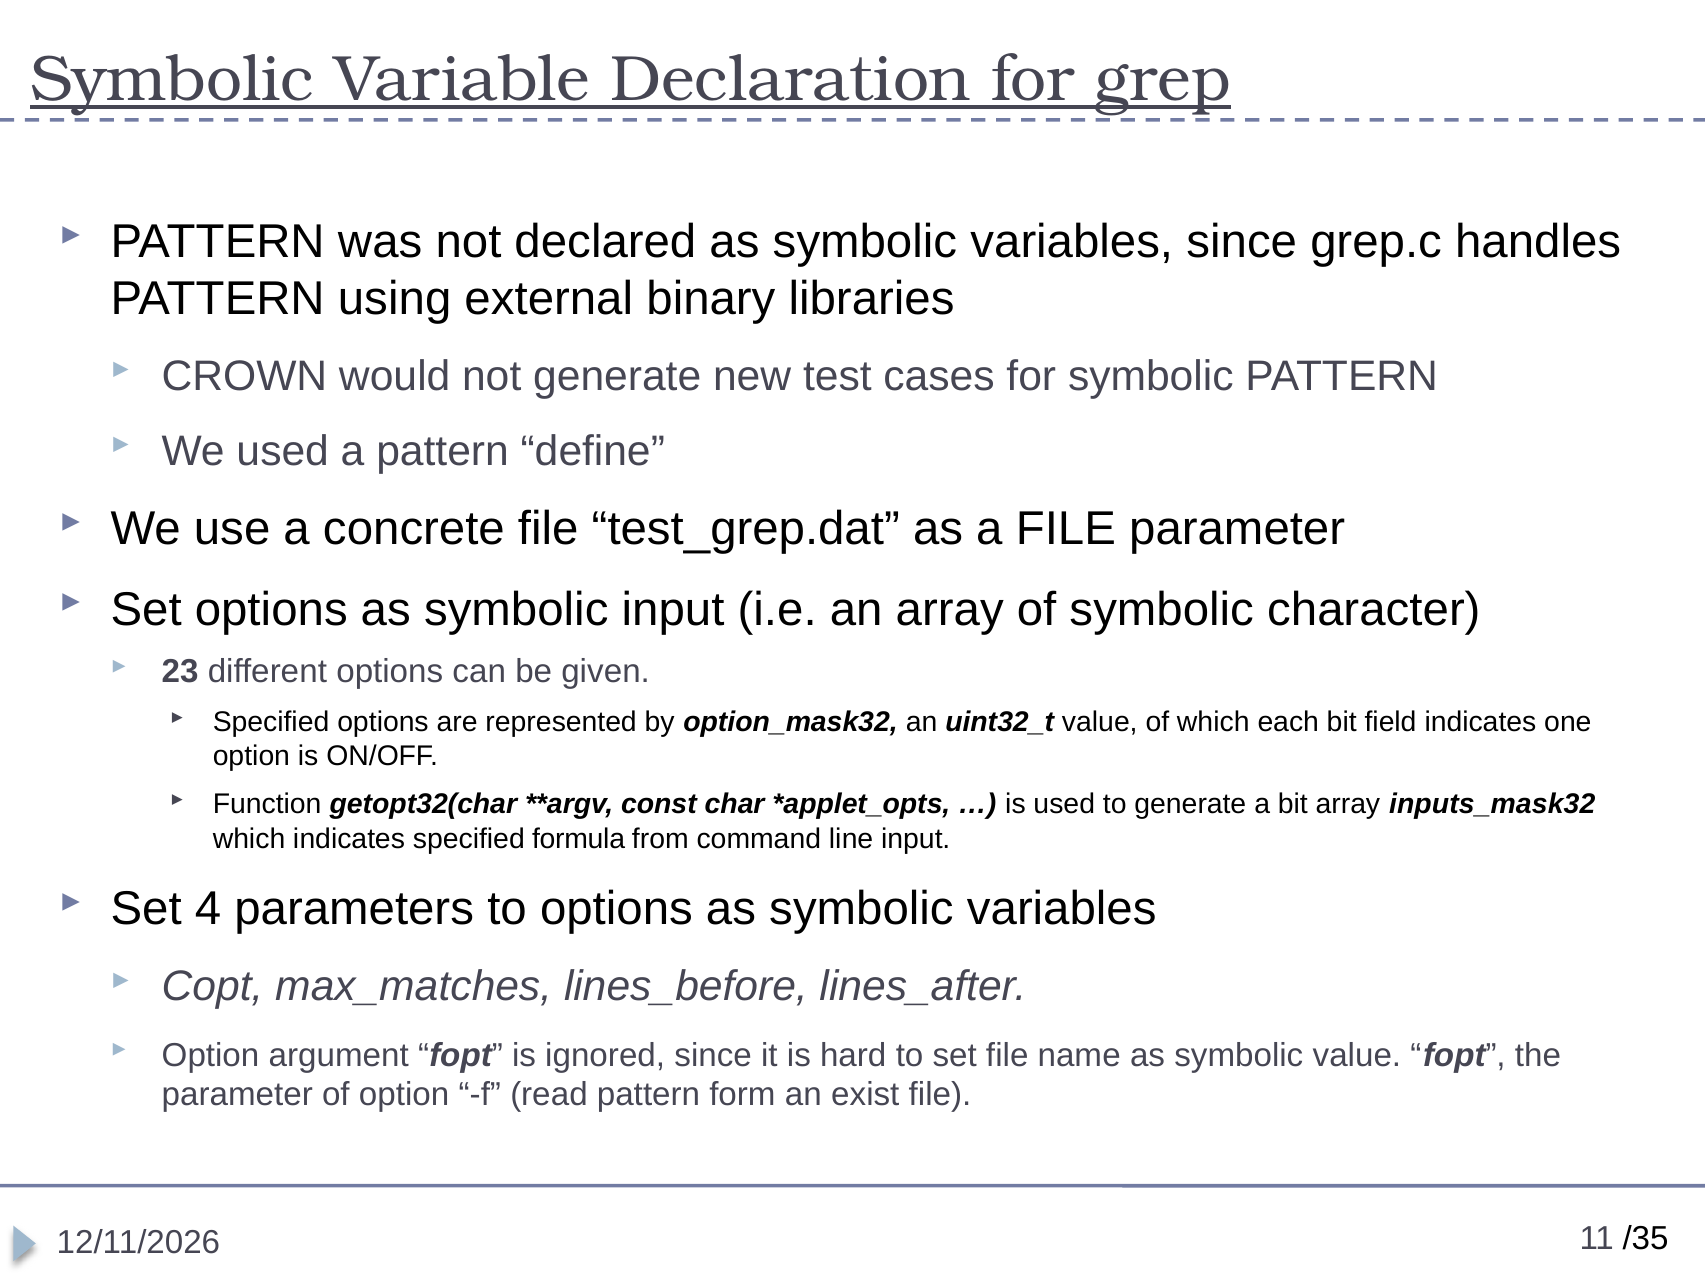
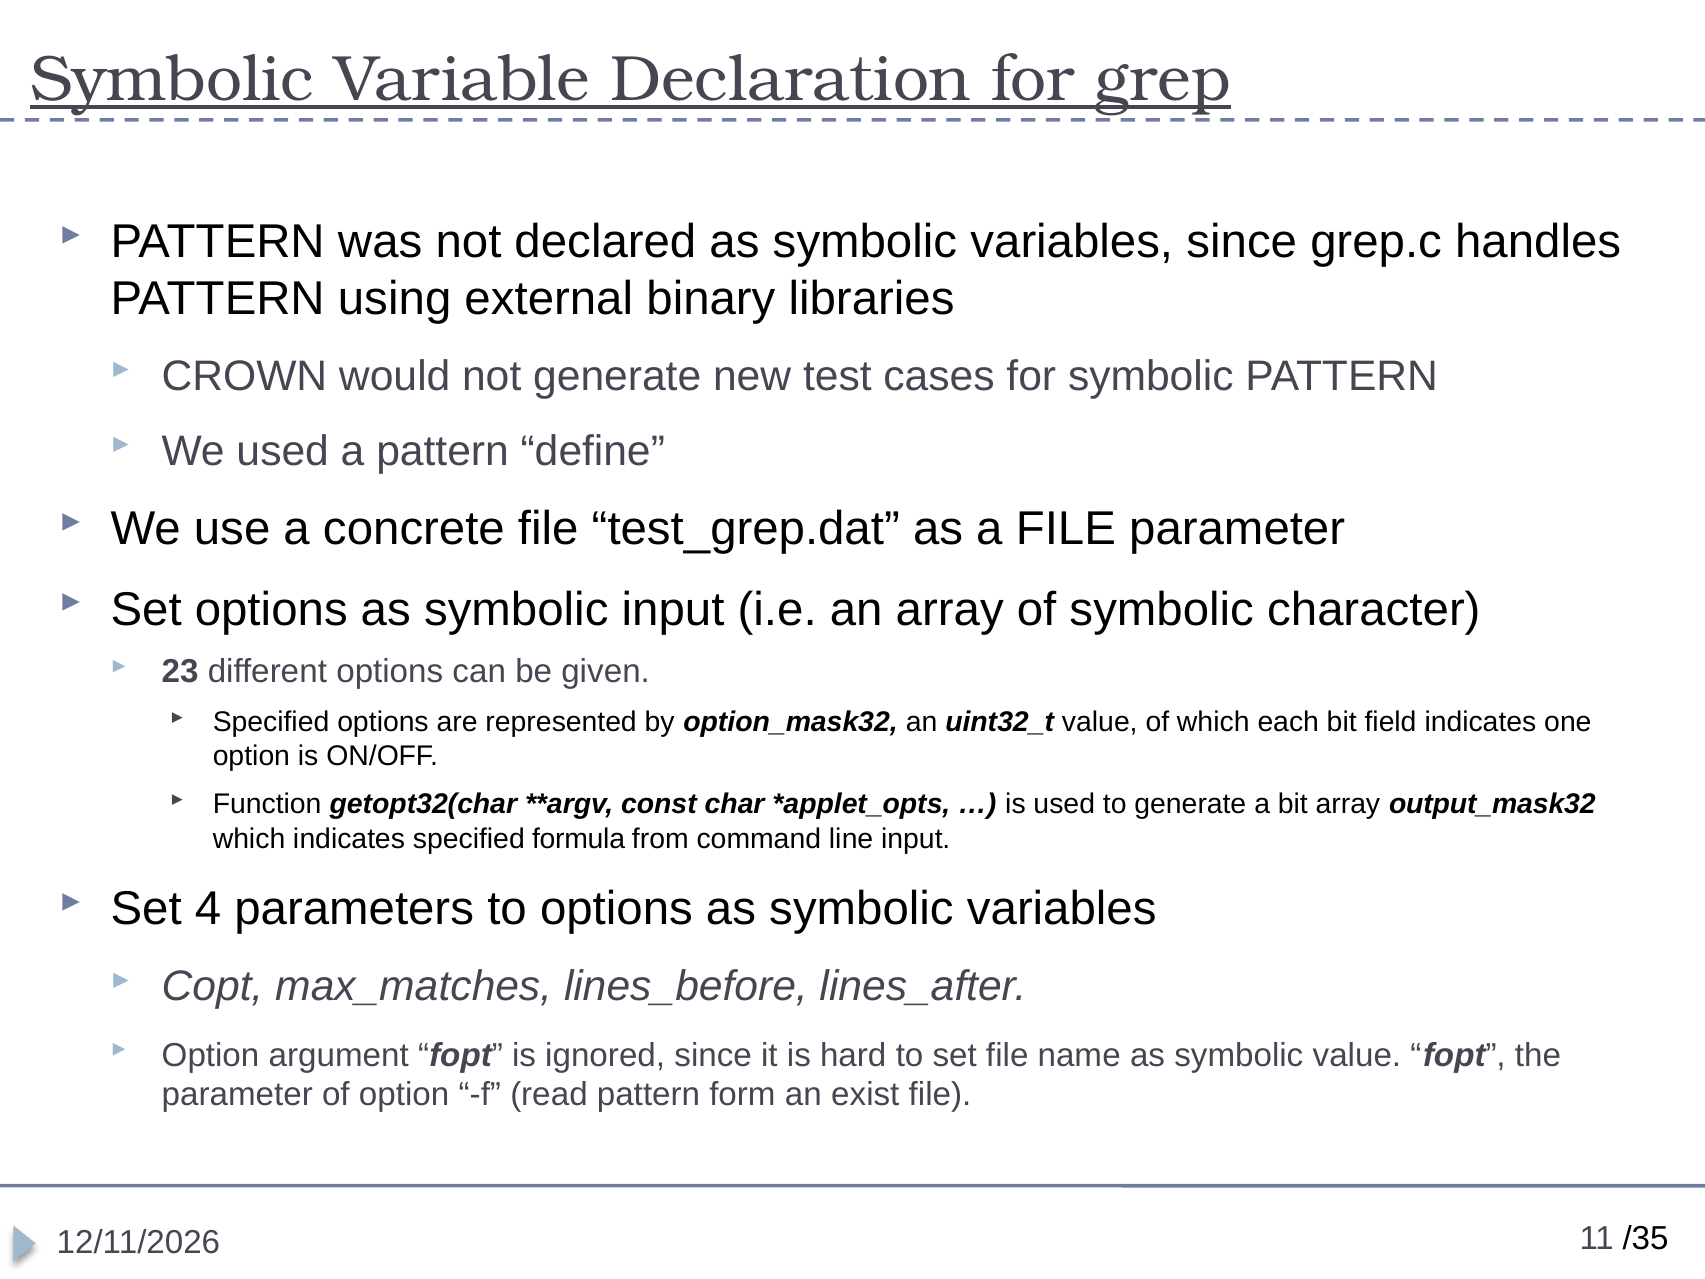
inputs_mask32: inputs_mask32 -> output_mask32 (1492, 804)
